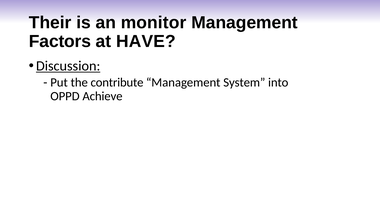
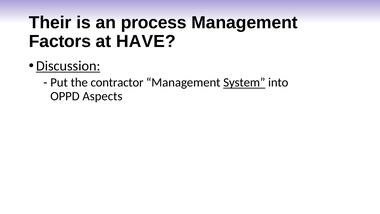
monitor: monitor -> process (154, 23)
contribute: contribute -> contractor (117, 82)
System underline: none -> present (244, 82)
Achieve: Achieve -> Aspects (102, 96)
